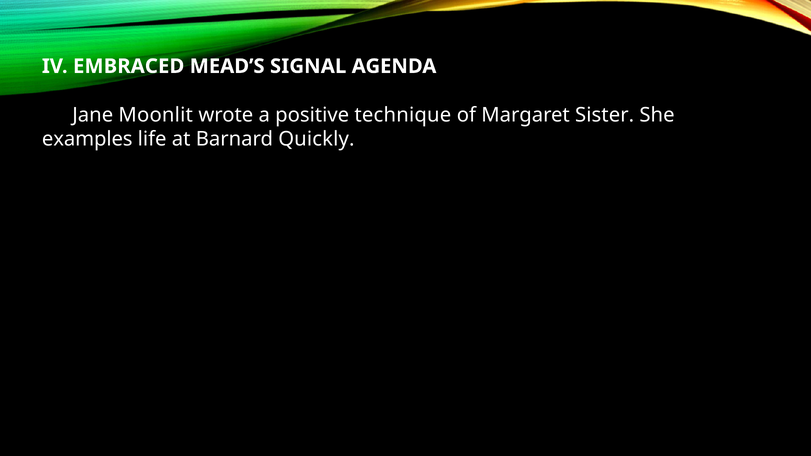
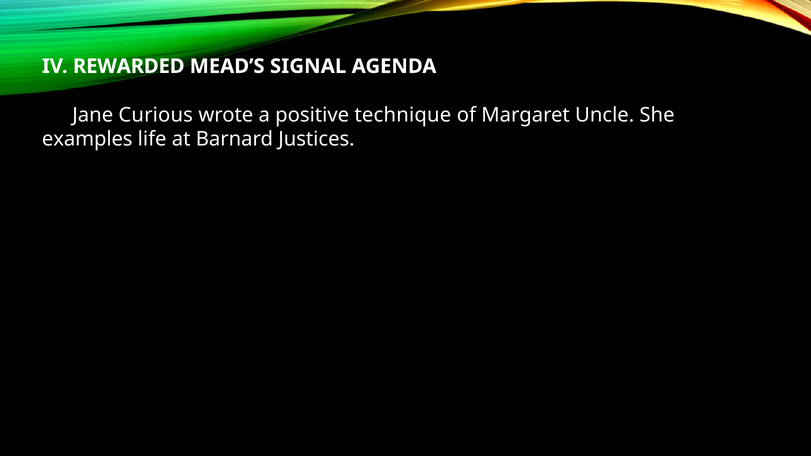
EMBRACED: EMBRACED -> REWARDED (129, 66)
Moonlit: Moonlit -> Curious (156, 115)
Sister: Sister -> Uncle (605, 115)
Quickly: Quickly -> Justices (316, 139)
